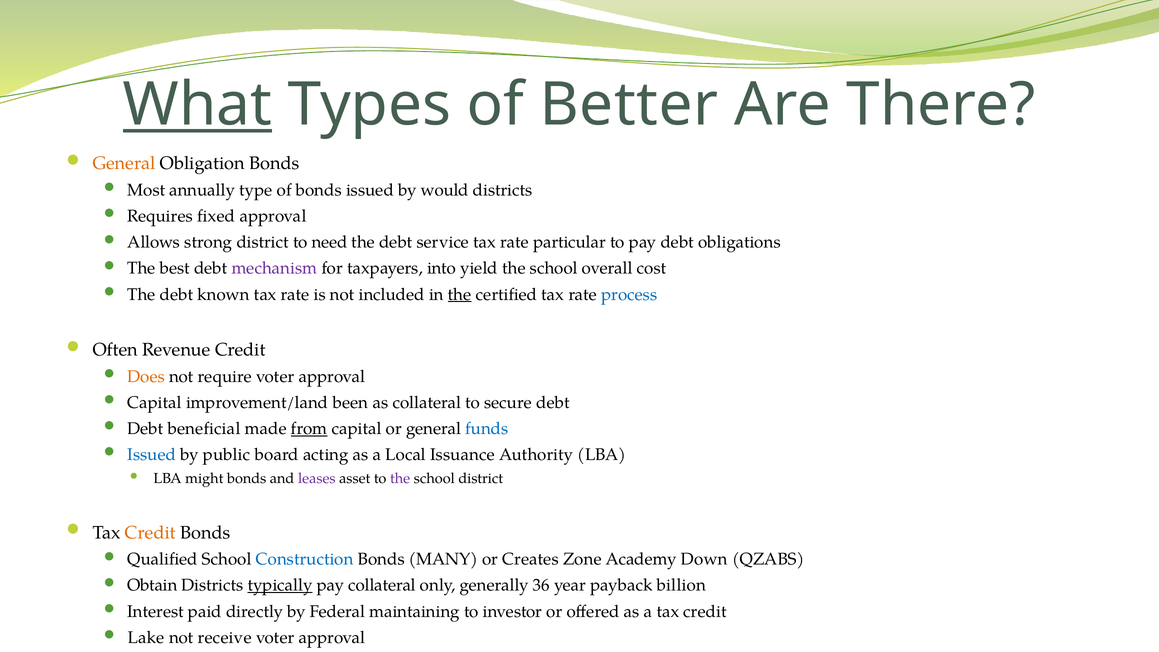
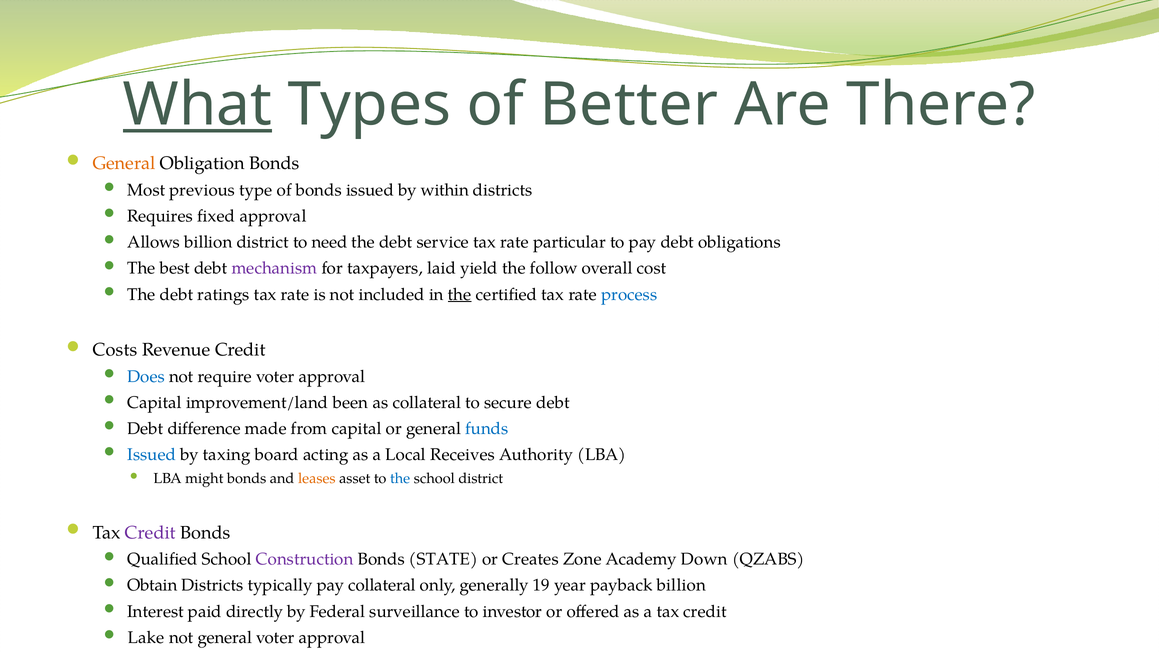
annually: annually -> previous (202, 190)
would: would -> within (445, 190)
Allows strong: strong -> billion (208, 242)
into: into -> laid (441, 268)
yield the school: school -> follow (554, 268)
known: known -> ratings (224, 294)
Often: Often -> Costs (115, 350)
Does colour: orange -> blue (146, 376)
beneficial: beneficial -> difference (204, 429)
from underline: present -> none (309, 429)
public: public -> taxing (227, 455)
Issuance: Issuance -> Receives (463, 455)
leases colour: purple -> orange (317, 478)
the colour: purple -> blue (400, 478)
Credit colour: orange -> purple (150, 533)
Construction colour: blue -> purple (305, 559)
MANY: MANY -> STATE (443, 559)
typically underline: present -> none (280, 585)
36: 36 -> 19 (541, 585)
maintaining: maintaining -> surveillance (415, 611)
not receive: receive -> general (225, 637)
